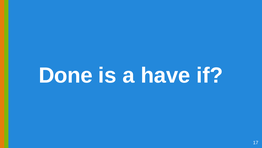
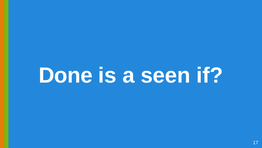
have: have -> seen (165, 75)
